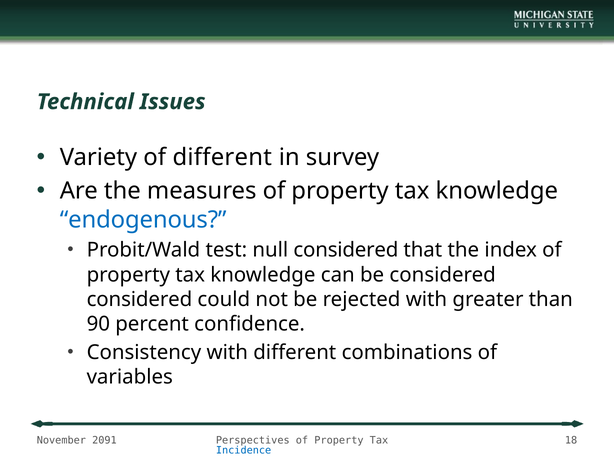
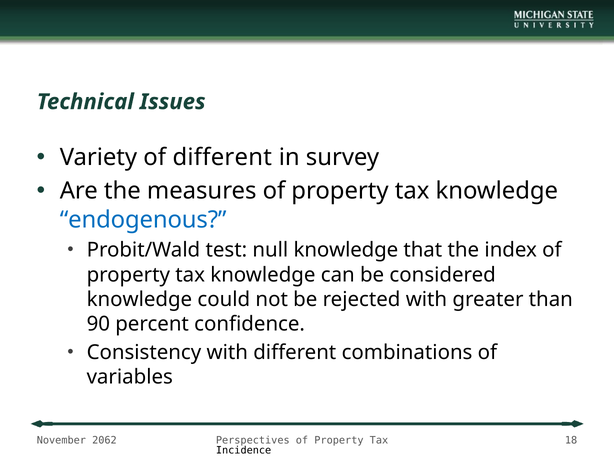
null considered: considered -> knowledge (346, 250)
considered: considered -> knowledge (139, 299)
2091: 2091 -> 2062 (104, 440)
Incidence colour: blue -> black (244, 450)
